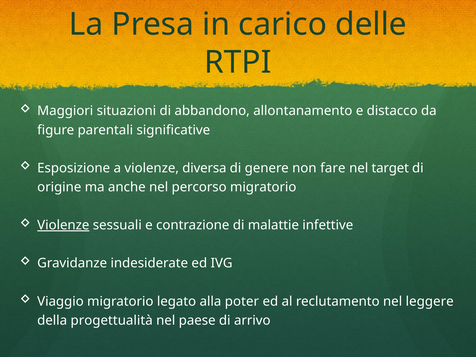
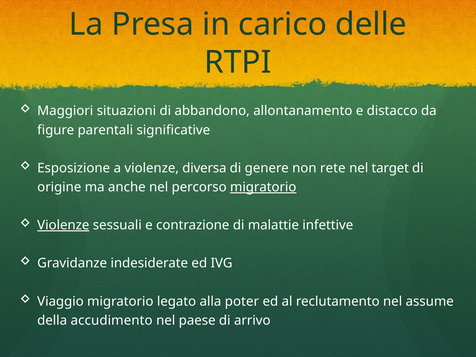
fare: fare -> rete (333, 168)
migratorio underline: none -> present (263, 187)
leggere: leggere -> assume (430, 301)
progettualità: progettualità -> accudimento (112, 320)
